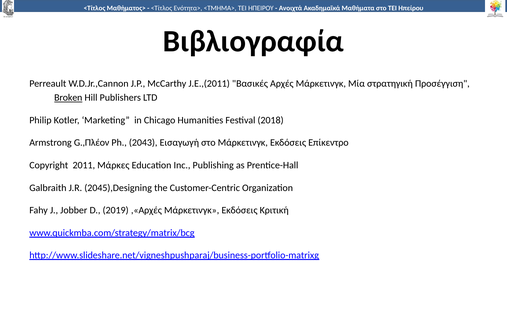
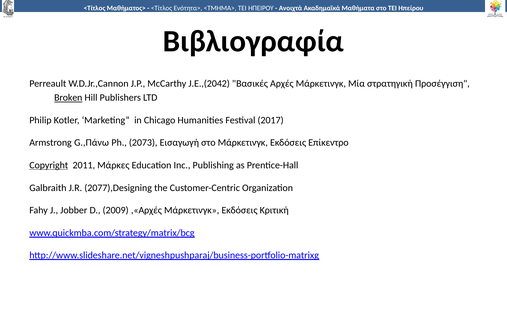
J.E.,(2011: J.E.,(2011 -> J.E.,(2042 (209, 84)
2018: 2018 -> 2017 (271, 120)
G.,Πλέον: G.,Πλέον -> G.,Πάνω (92, 143)
2043: 2043 -> 2073 (143, 143)
Copyright underline: none -> present (49, 165)
2045),Designing: 2045),Designing -> 2077),Designing (118, 188)
2019: 2019 -> 2009 (116, 210)
